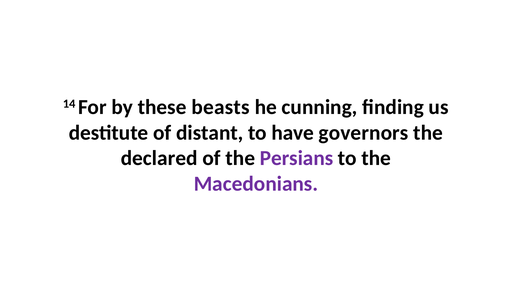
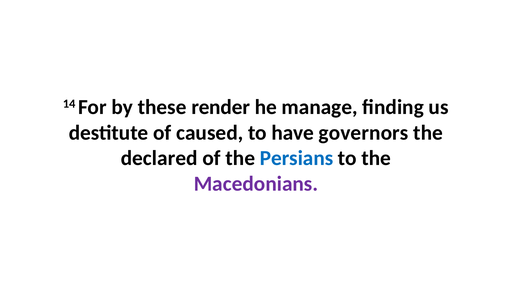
beasts: beasts -> render (221, 107)
cunning: cunning -> manage (320, 107)
distant: distant -> caused (210, 133)
Persians colour: purple -> blue (297, 158)
